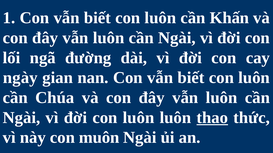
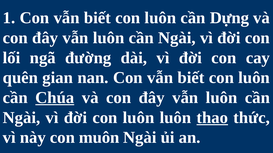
Khấn: Khấn -> Dựng (229, 18)
ngày: ngày -> quên (20, 78)
Chúa underline: none -> present (55, 98)
